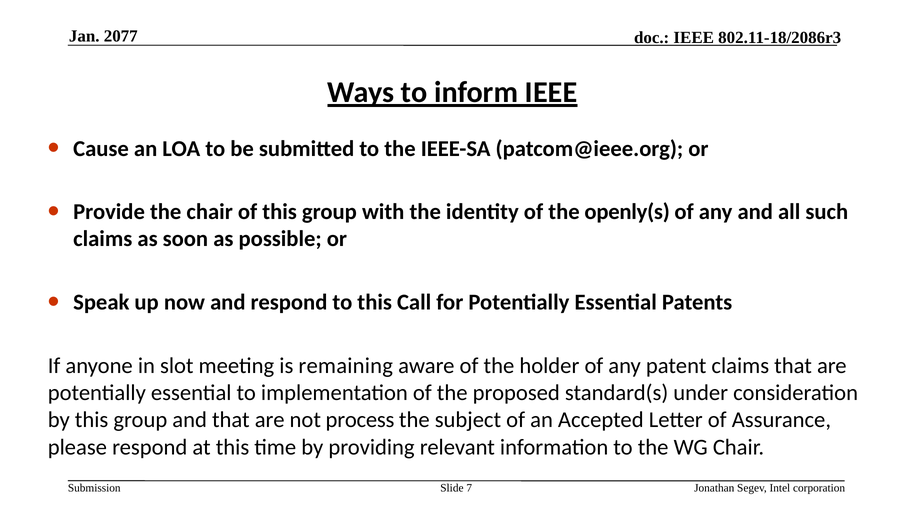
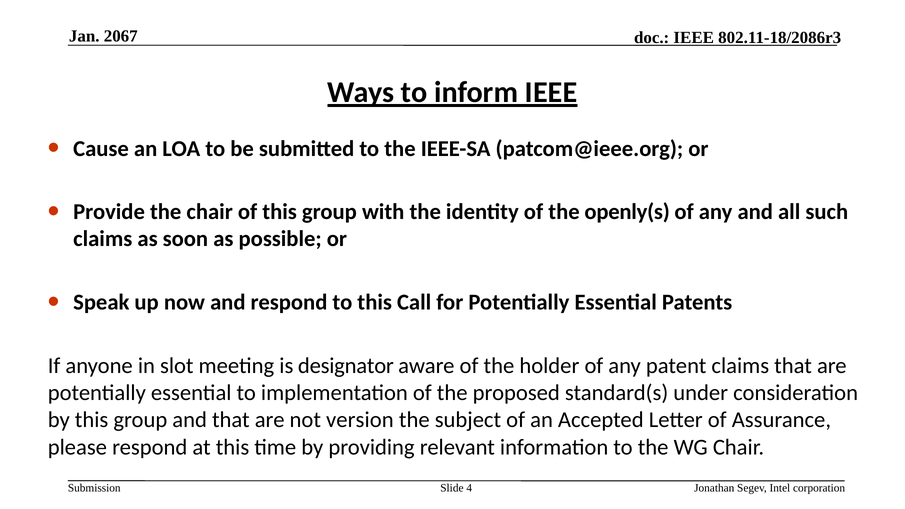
2077: 2077 -> 2067 (121, 36)
remaining: remaining -> designator (346, 366)
process: process -> version (360, 420)
7: 7 -> 4 (469, 488)
